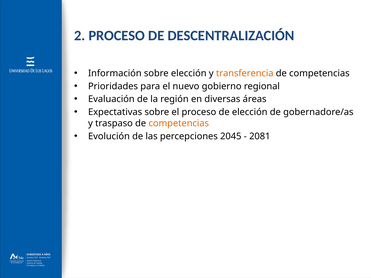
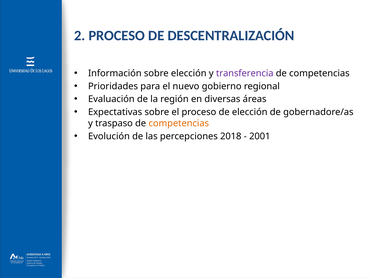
transferencia colour: orange -> purple (245, 73)
2045: 2045 -> 2018 (231, 136)
2081: 2081 -> 2001 (260, 136)
